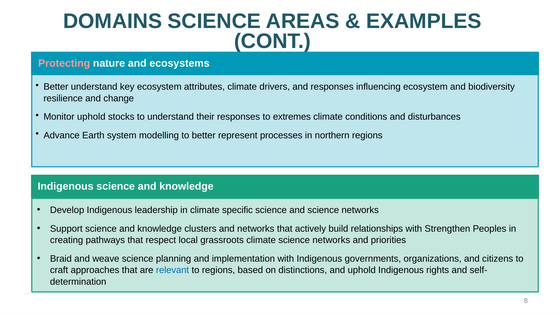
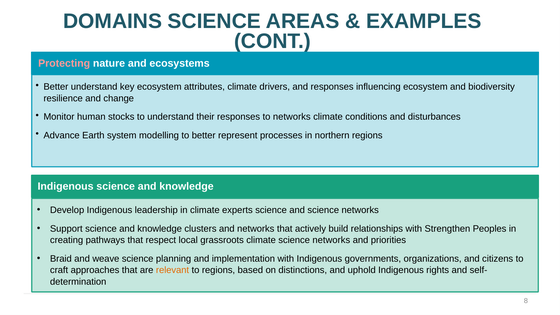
Monitor uphold: uphold -> human (91, 117)
to extremes: extremes -> networks (292, 117)
specific: specific -> experts (237, 210)
relevant colour: blue -> orange (173, 270)
